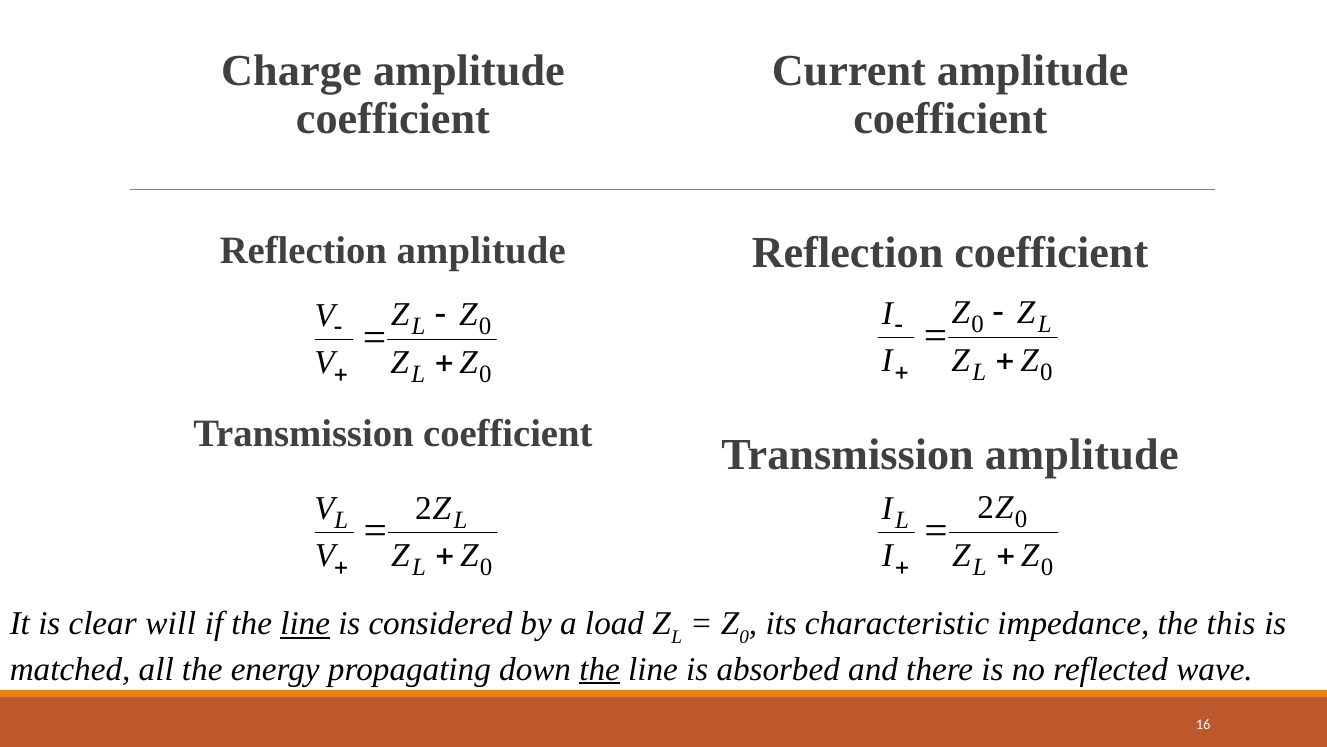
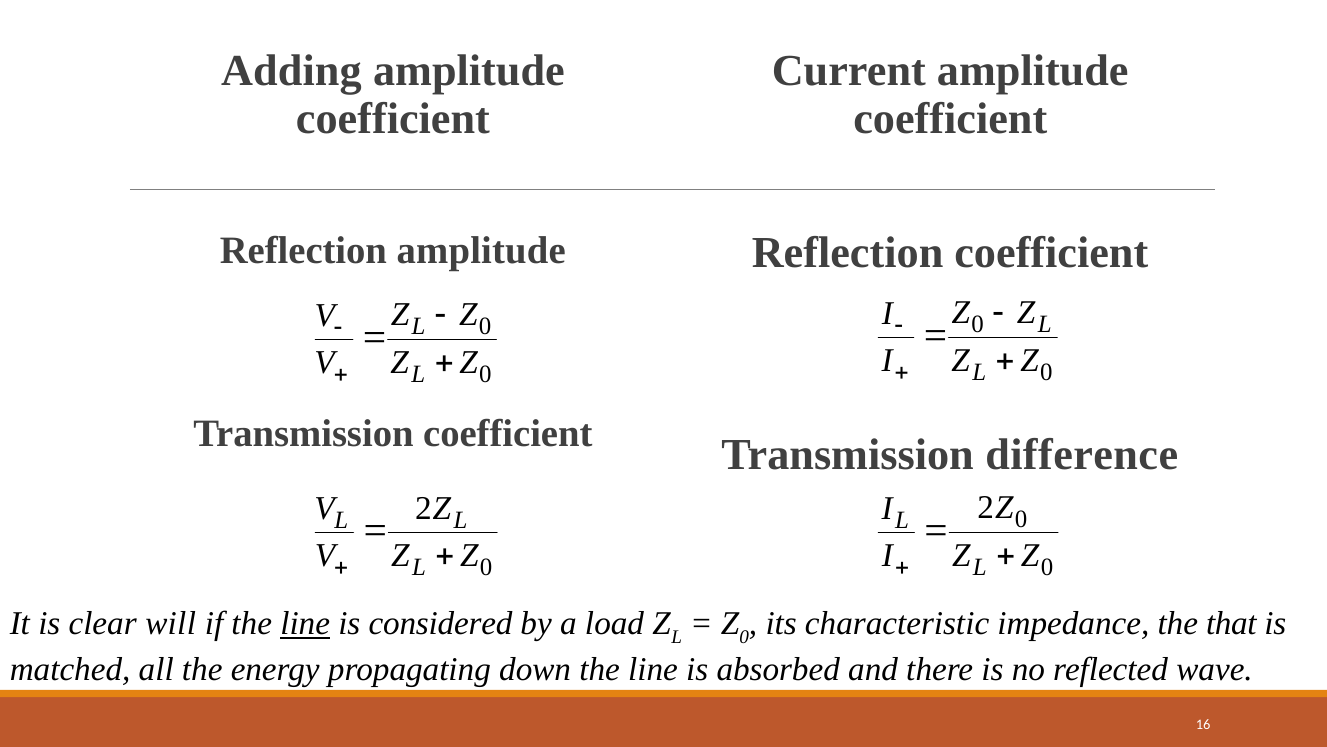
Charge: Charge -> Adding (291, 71)
Transmission amplitude: amplitude -> difference (1082, 455)
this: this -> that (1231, 623)
the underline: present -> none (600, 669)
